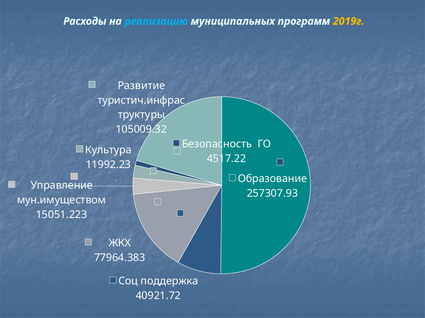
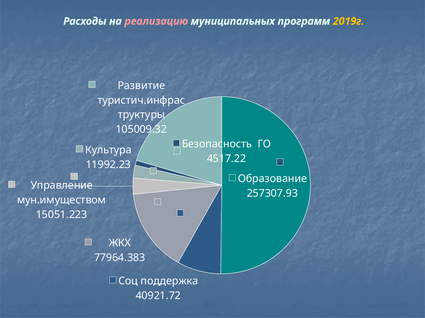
реализацию colour: light blue -> pink (156, 21)
